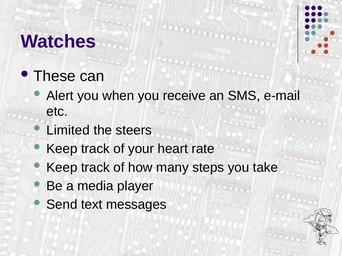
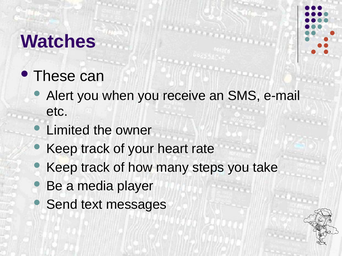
steers: steers -> owner (134, 130)
